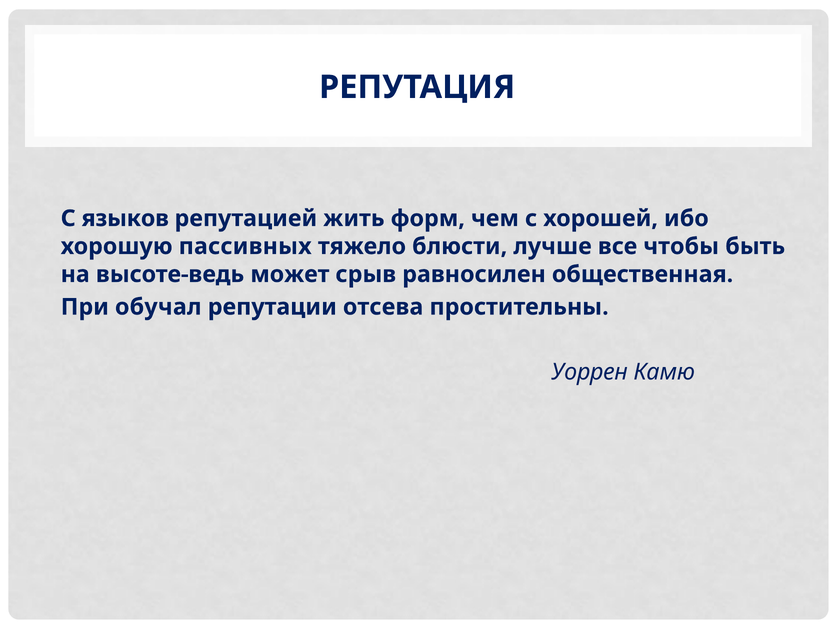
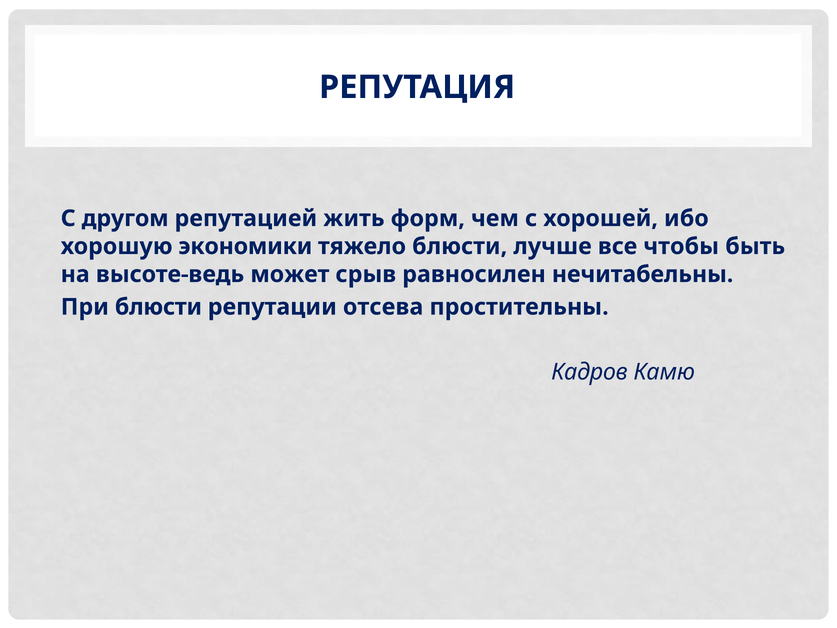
языков: языков -> другом (125, 218)
пассивных: пассивных -> экономики (245, 246)
общественная: общественная -> нечитабельны (643, 274)
При обучал: обучал -> блюсти (158, 307)
Уоррен: Уоррен -> Кадров (590, 372)
